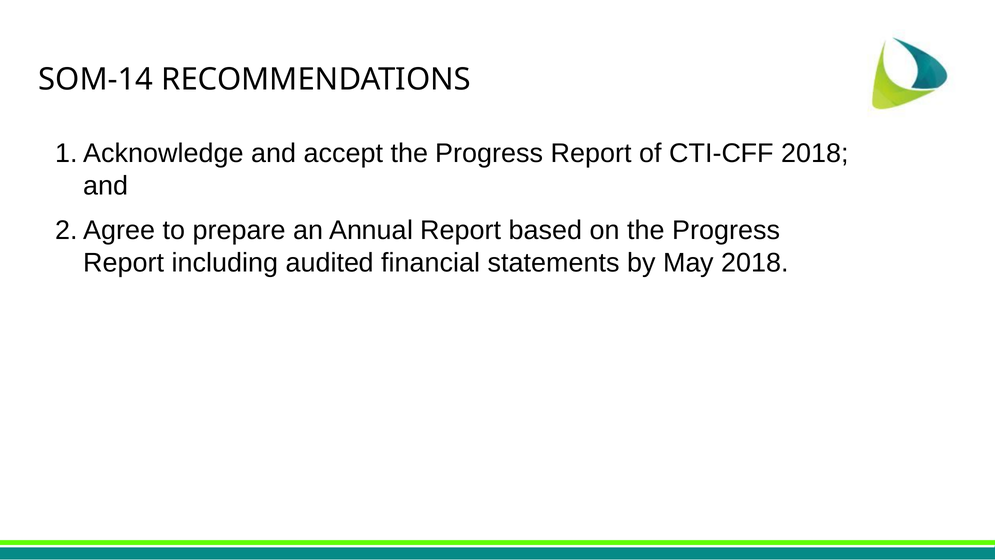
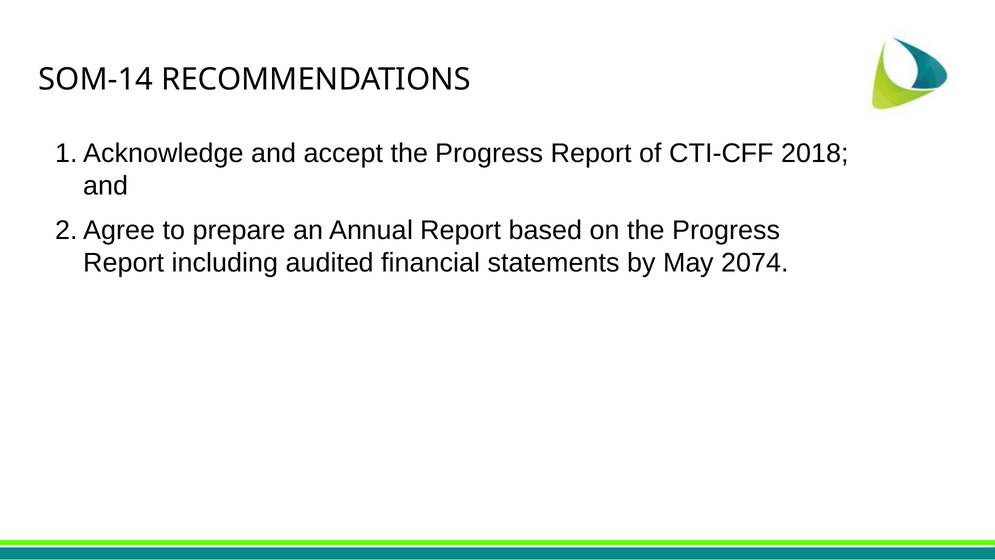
May 2018: 2018 -> 2074 (755, 263)
